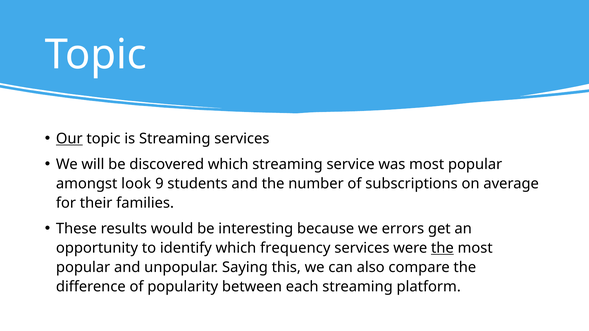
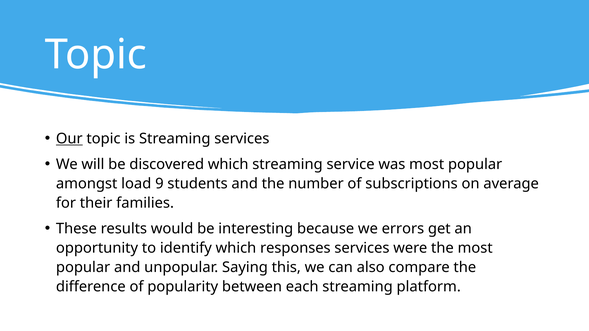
look: look -> load (136, 184)
frequency: frequency -> responses (295, 248)
the underline: present -> none (442, 248)
